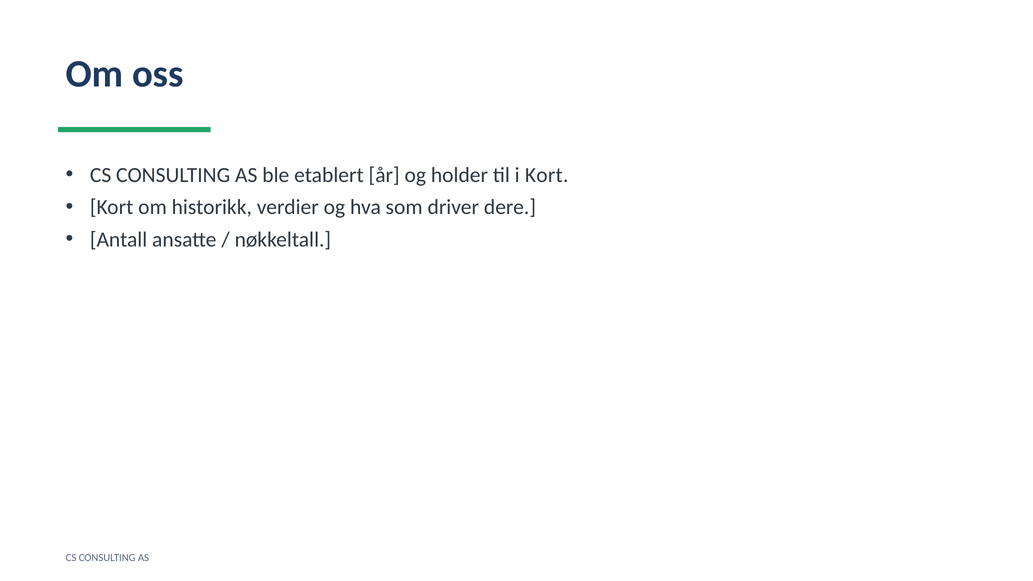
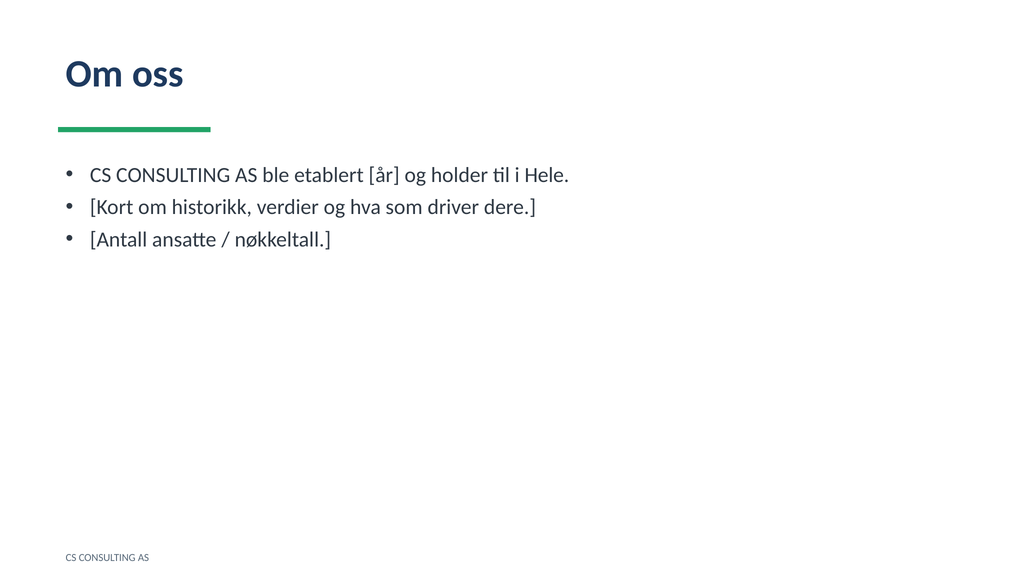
i Kort: Kort -> Hele (547, 175)
